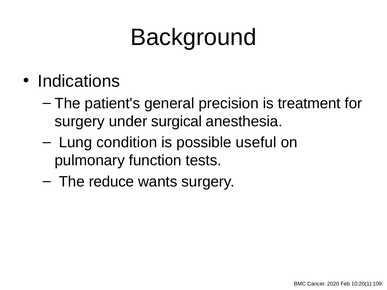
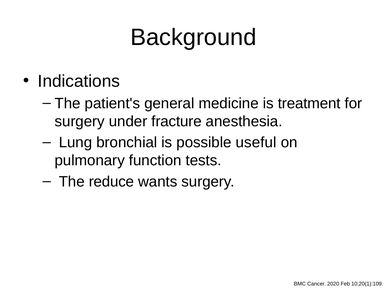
precision: precision -> medicine (229, 103)
surgical: surgical -> fracture (177, 121)
condition: condition -> bronchial (127, 143)
